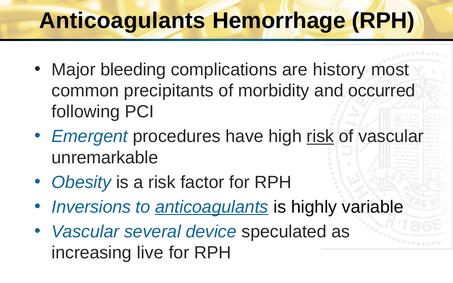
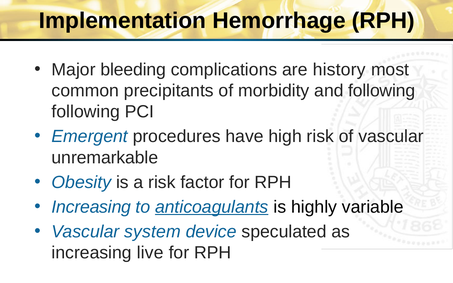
Anticoagulants: Anticoagulants -> Implementation (123, 21)
and occurred: occurred -> following (382, 91)
risk underline: present -> none (320, 137)
Inversions: Inversions -> Increasing (91, 207)
several: several -> system (152, 232)
